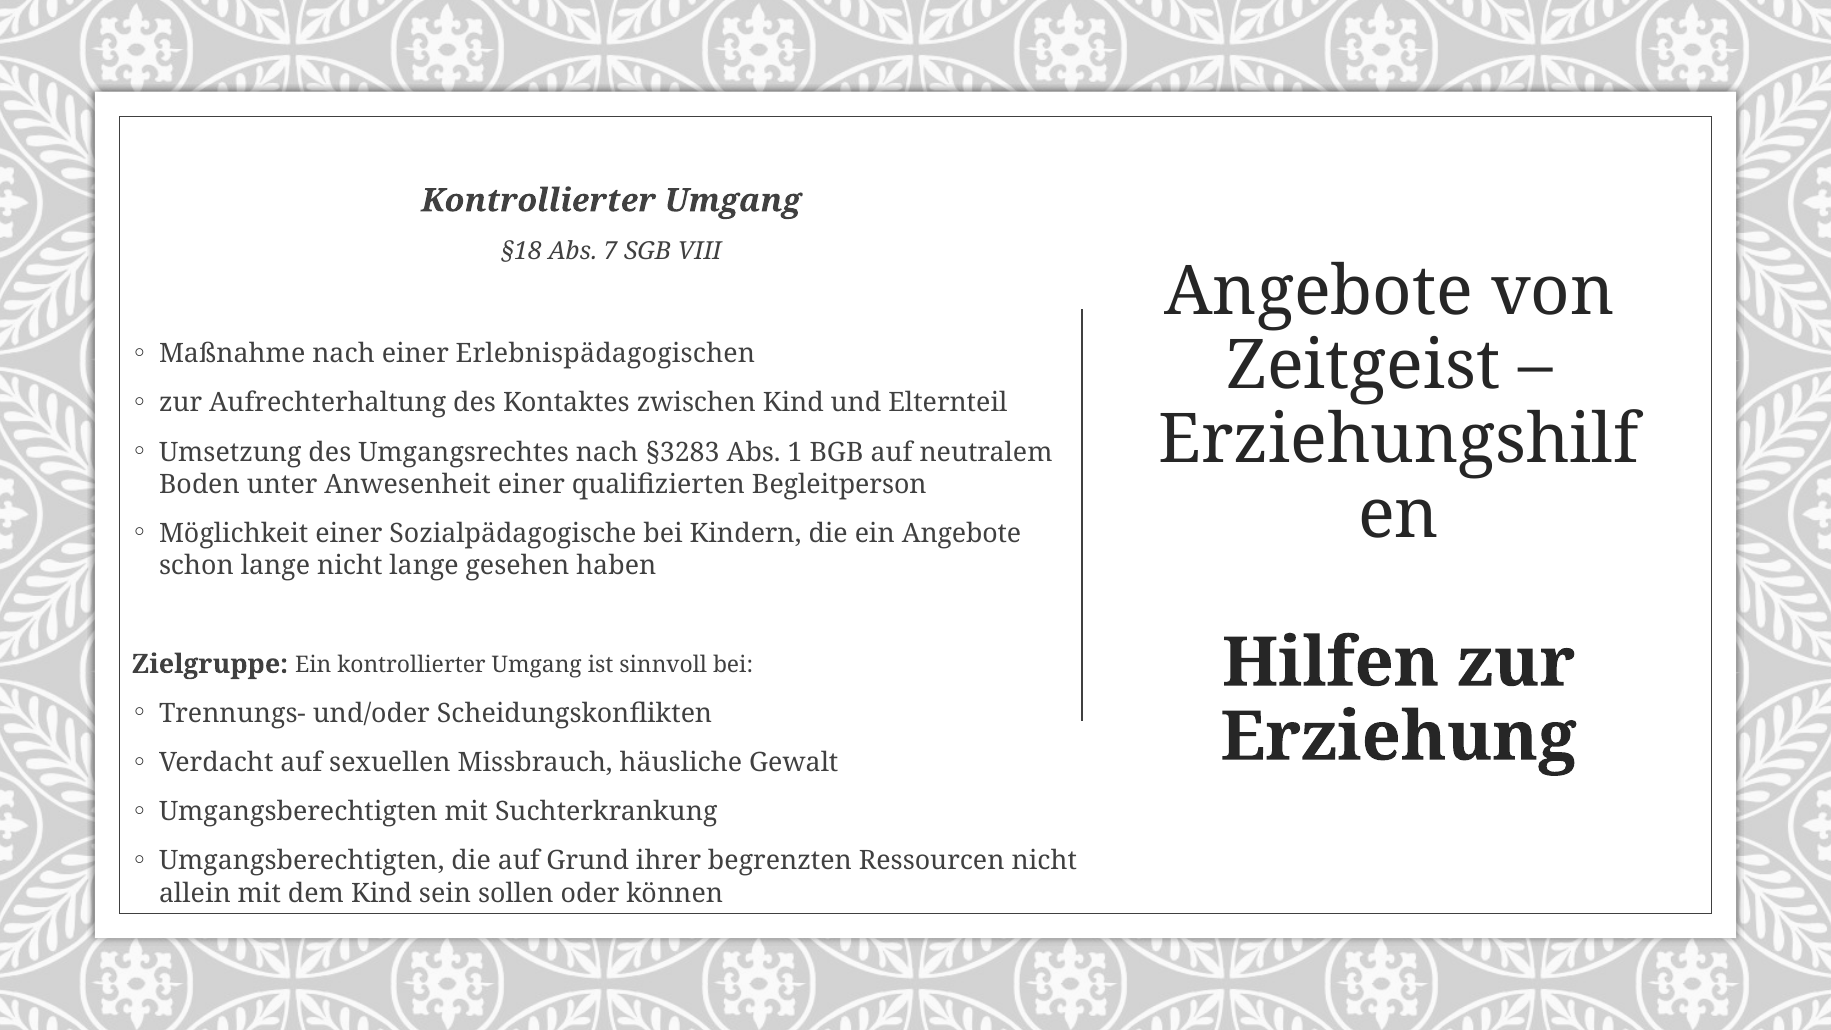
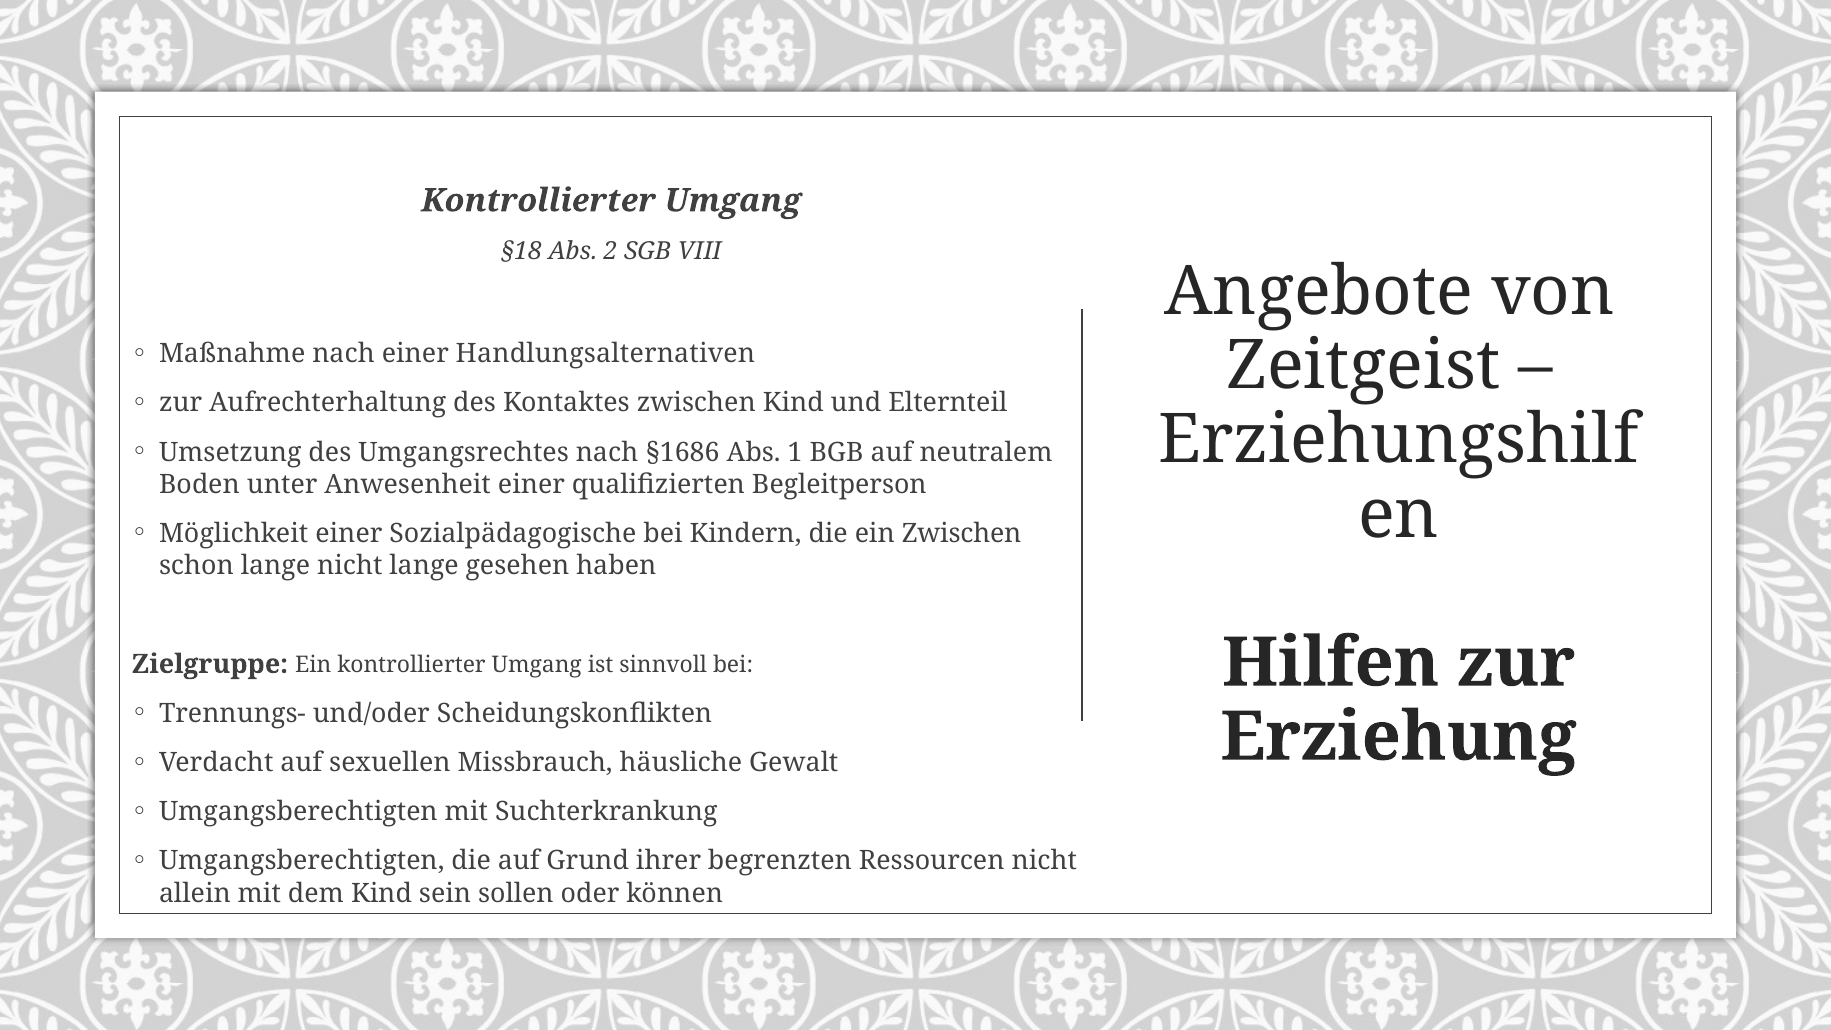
7: 7 -> 2 (611, 252)
Erlebnispädagogischen: Erlebnispädagogischen -> Handlungsalternativen (605, 354)
§3283: §3283 -> §1686 (682, 452)
ein Angebote: Angebote -> Zwischen (962, 534)
